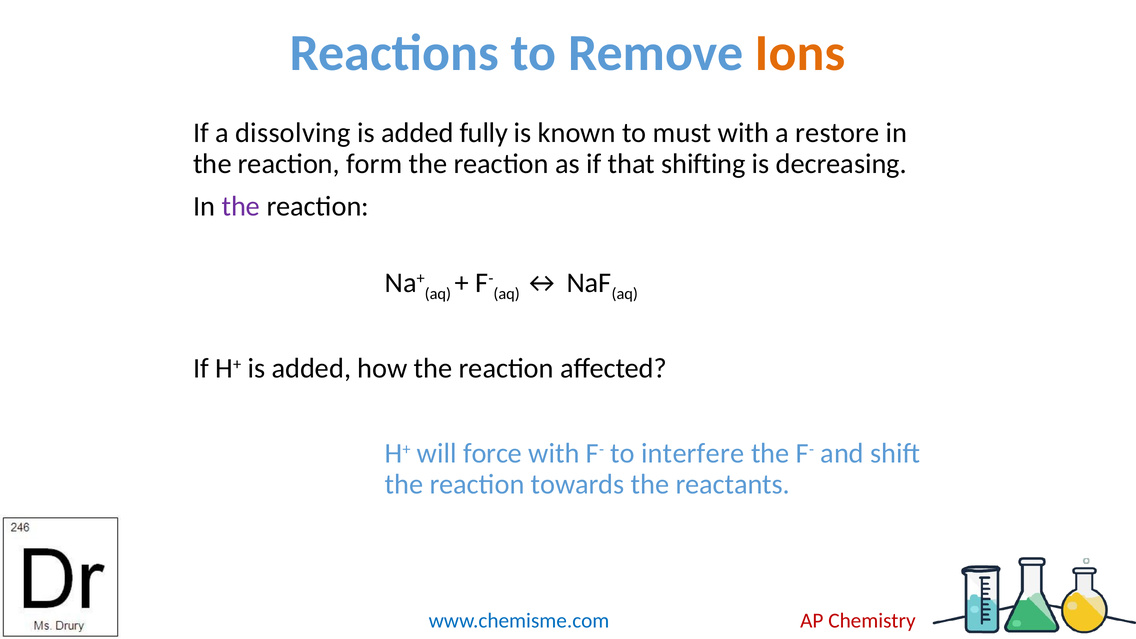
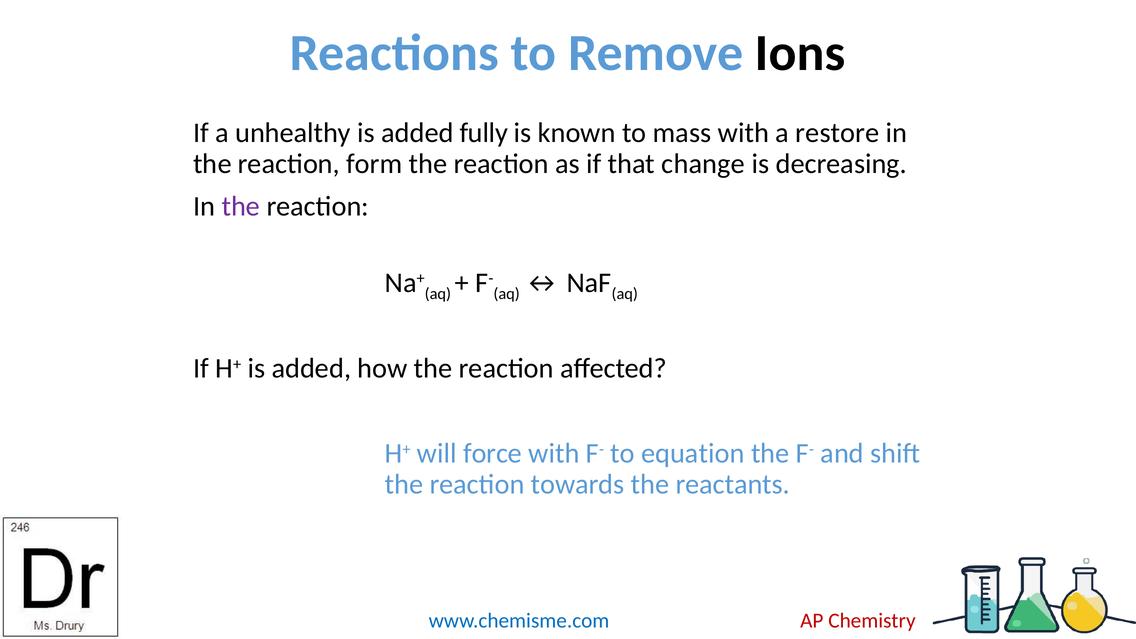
Ions colour: orange -> black (800, 53)
dissolving: dissolving -> unhealthy (293, 133)
must: must -> mass (682, 133)
shifting: shifting -> change (703, 164)
interfere: interfere -> equation (693, 454)
